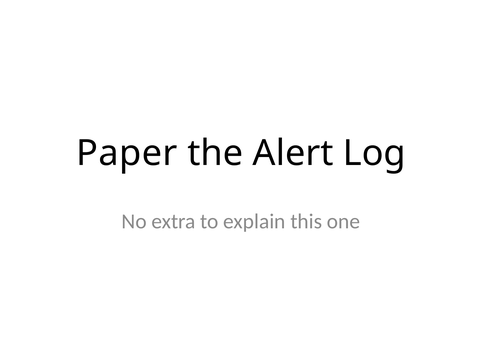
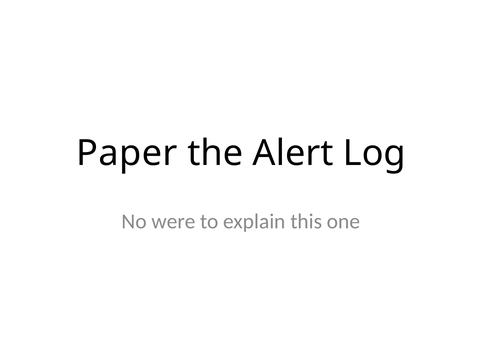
extra: extra -> were (173, 222)
